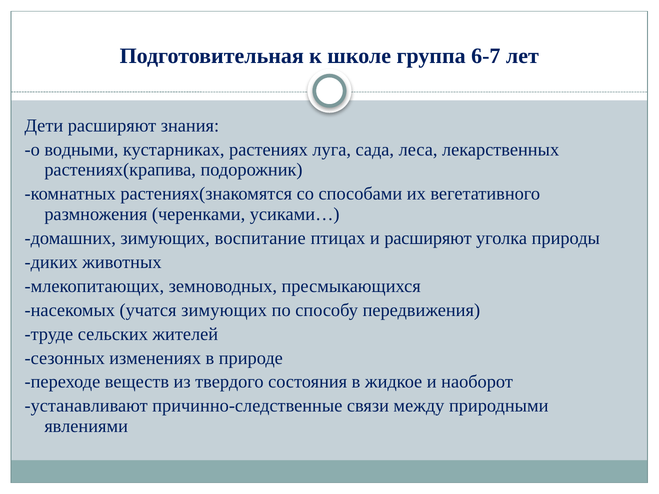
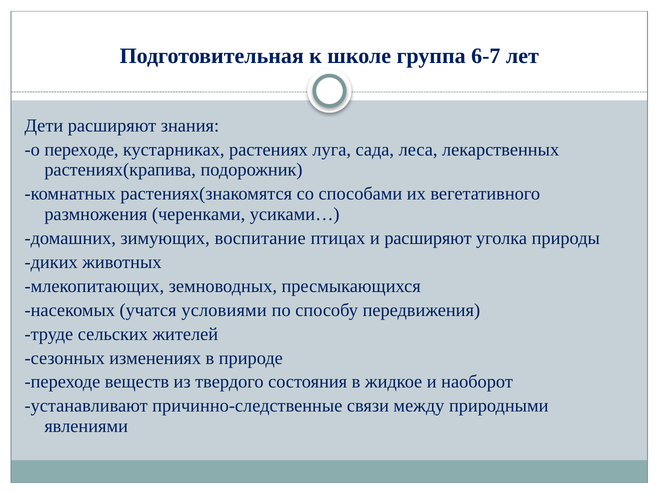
о водными: водными -> переходе (81, 150)
учатся зимующих: зимующих -> условиями (224, 310)
